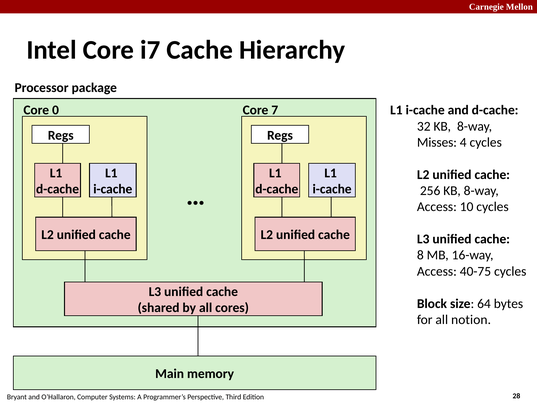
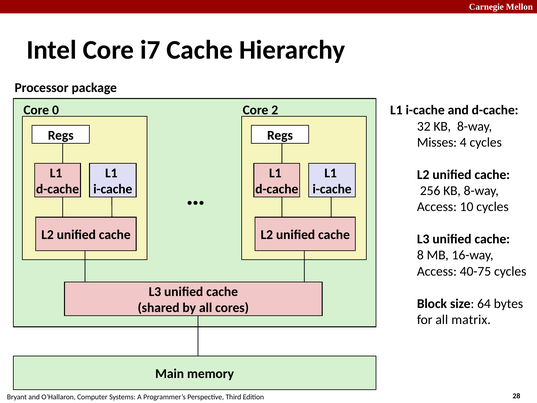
7: 7 -> 2 (275, 110)
notion: notion -> matrix (471, 320)
